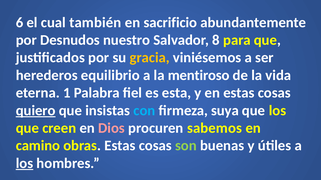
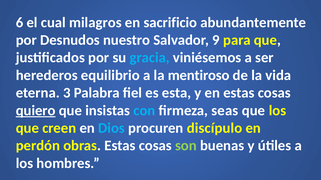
también: también -> milagros (95, 23)
8: 8 -> 9 (216, 40)
gracia colour: yellow -> light blue (150, 58)
1: 1 -> 3 (67, 93)
suya: suya -> seas (225, 111)
Dios colour: pink -> light blue (111, 128)
sabemos: sabemos -> discípulo (215, 128)
camino: camino -> perdón (38, 146)
los underline: present -> none (24, 164)
